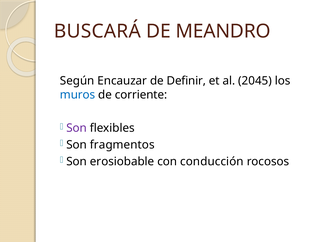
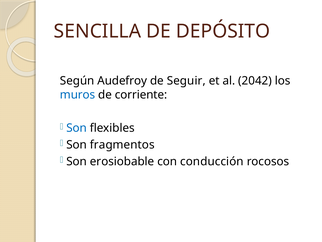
BUSCARÁ: BUSCARÁ -> SENCILLA (97, 31)
MEANDRO: MEANDRO -> DEPÓSITO (223, 31)
Encauzar: Encauzar -> Audefroy (122, 81)
Definir: Definir -> Seguir (186, 81)
2045: 2045 -> 2042 (255, 81)
Son colour: purple -> blue (77, 128)
